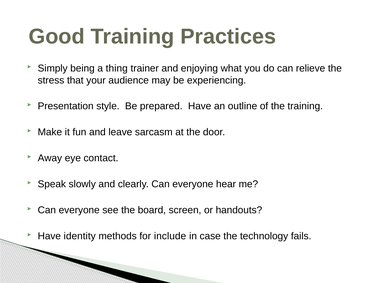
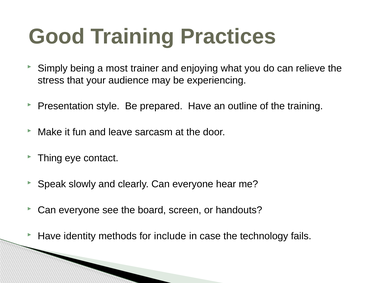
thing: thing -> most (117, 68)
Away: Away -> Thing (50, 158)
